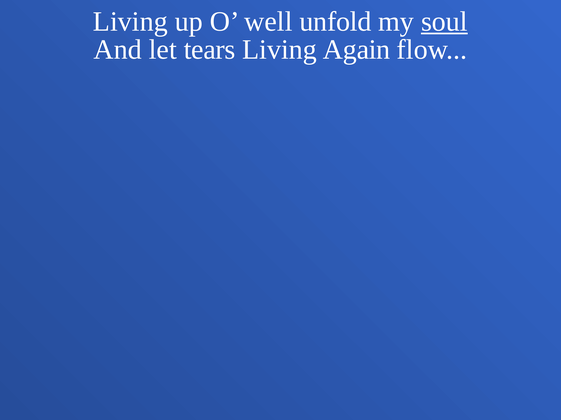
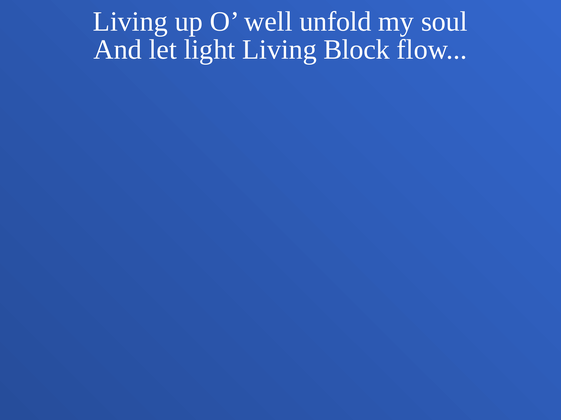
soul underline: present -> none (444, 22)
tears: tears -> light (209, 50)
Again: Again -> Block (357, 50)
